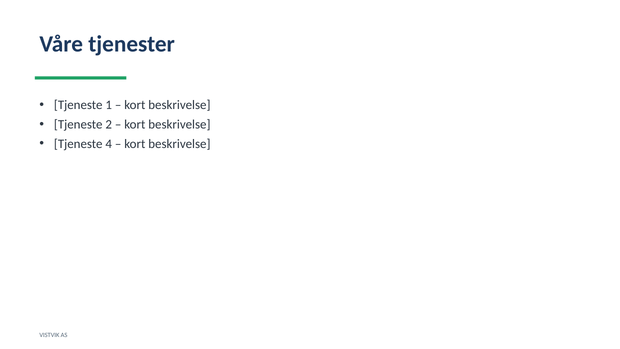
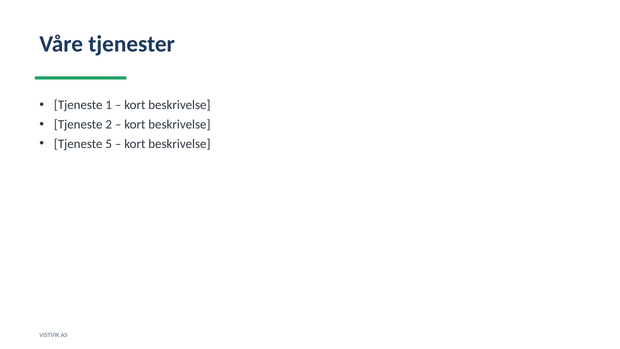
4: 4 -> 5 (109, 144)
